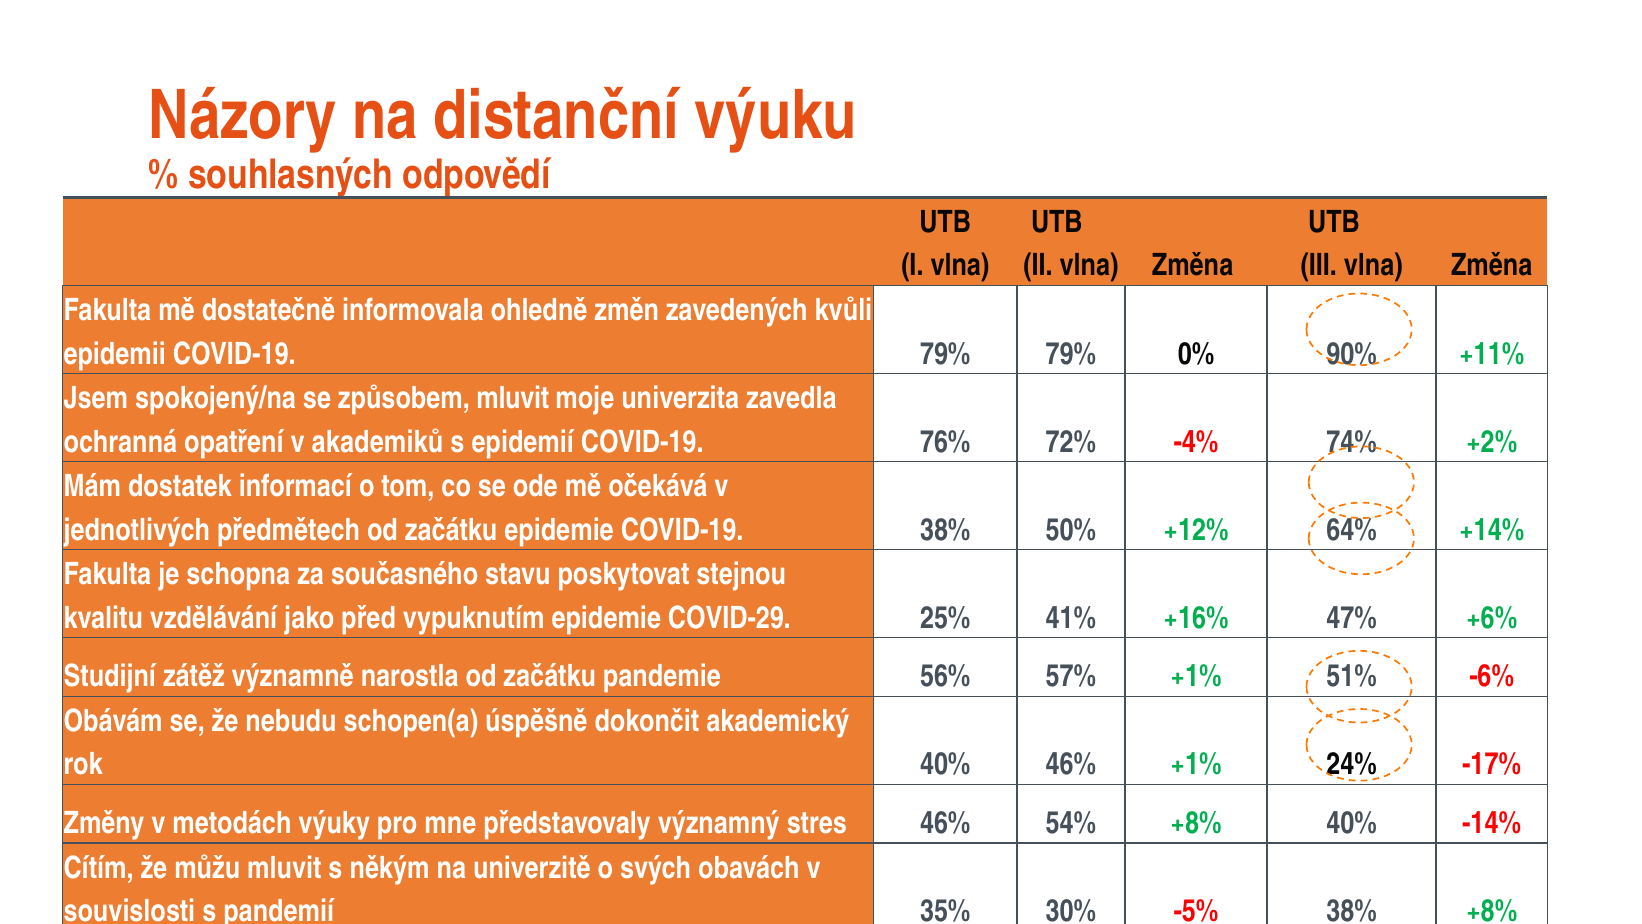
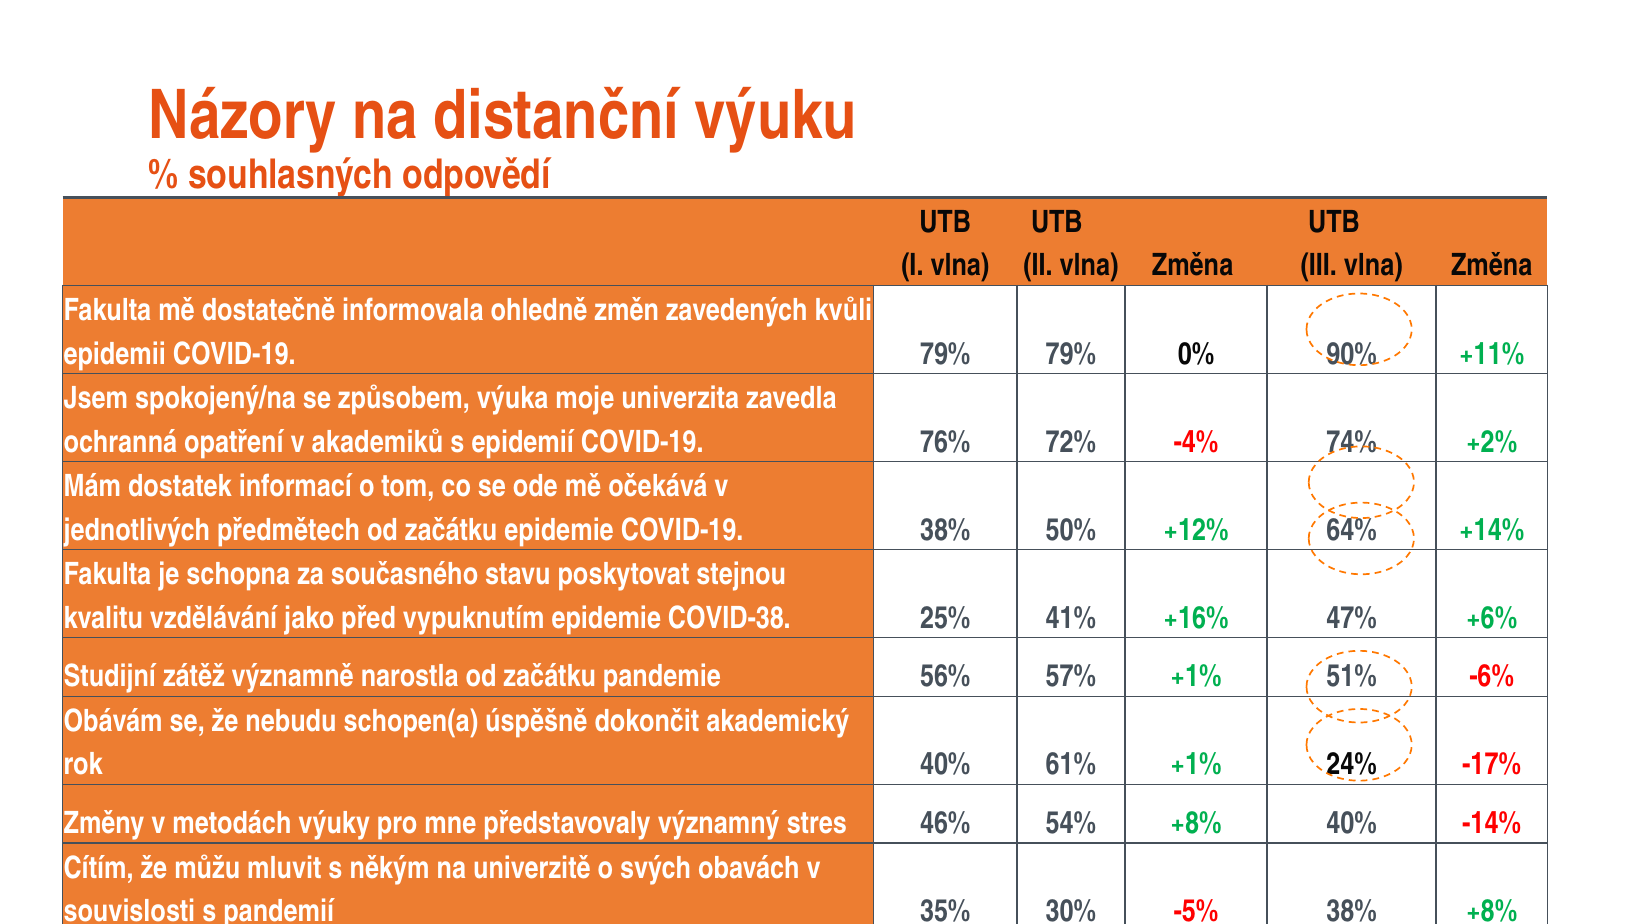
způsobem mluvit: mluvit -> výuka (513, 398)
COVID-29: COVID-29 -> COVID-38 (729, 618)
40% 46%: 46% -> 61% (1071, 764)
